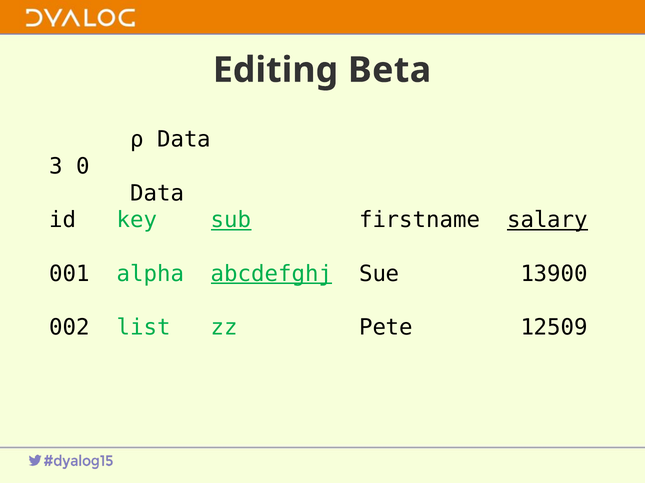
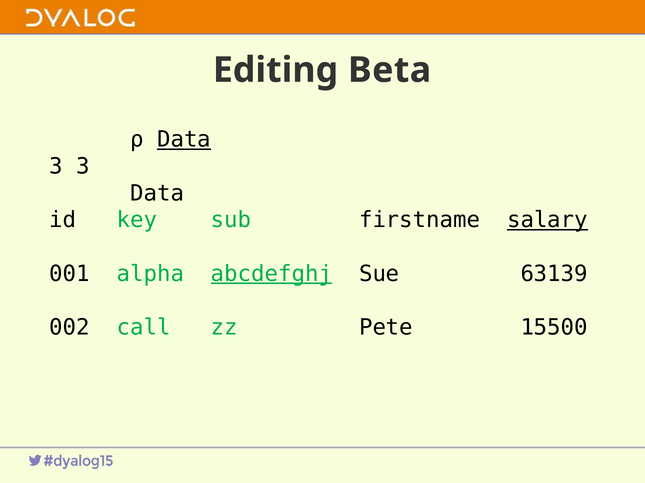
Data underline: none -> present (184, 140)
3 0: 0 -> 3 (83, 167)
sub underline: present -> none (231, 220)
13900: 13900 -> 63139 (554, 274)
list: list -> call (144, 328)
12509: 12509 -> 15500 (554, 328)
